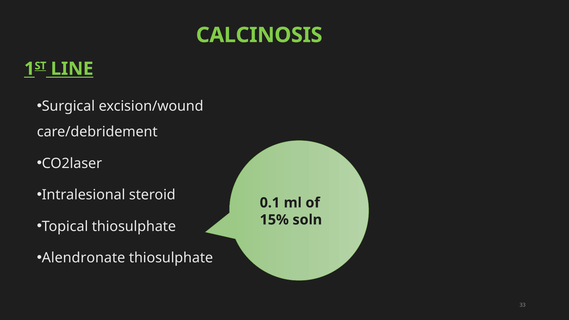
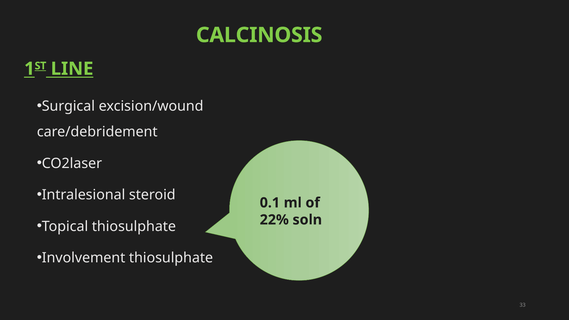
15%: 15% -> 22% (274, 220)
Alendronate: Alendronate -> Involvement (84, 258)
